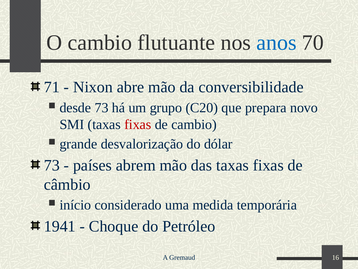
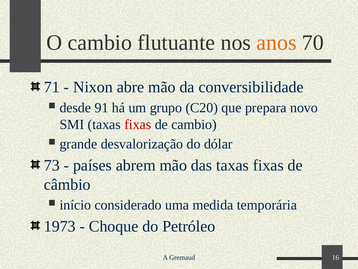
anos colour: blue -> orange (276, 42)
desde 73: 73 -> 91 (102, 108)
1941: 1941 -> 1973 (60, 226)
